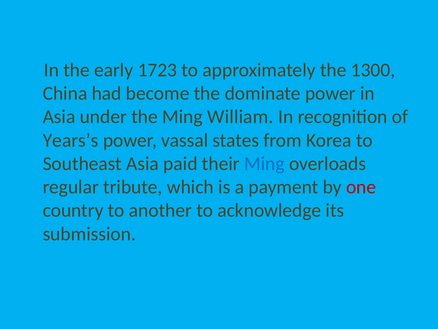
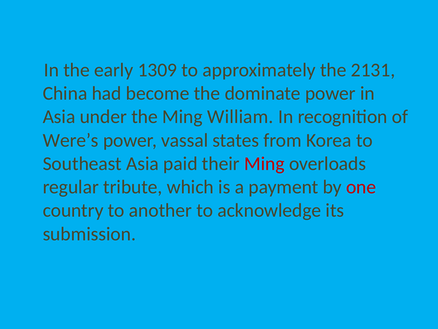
1723: 1723 -> 1309 (157, 70)
1300: 1300 -> 2131 (373, 70)
Years’s: Years’s -> Were’s (71, 140)
Ming colour: blue -> red (264, 163)
